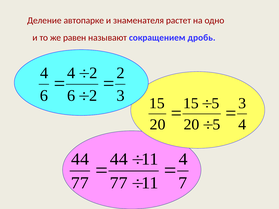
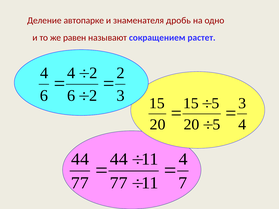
растет: растет -> дробь (178, 20)
дробь: дробь -> растет (202, 38)
